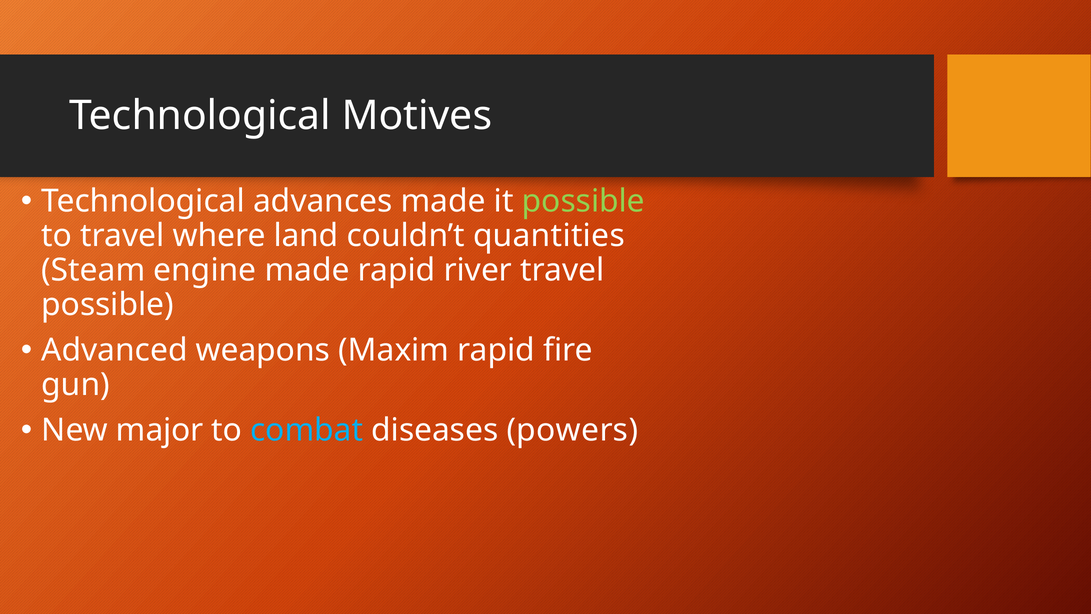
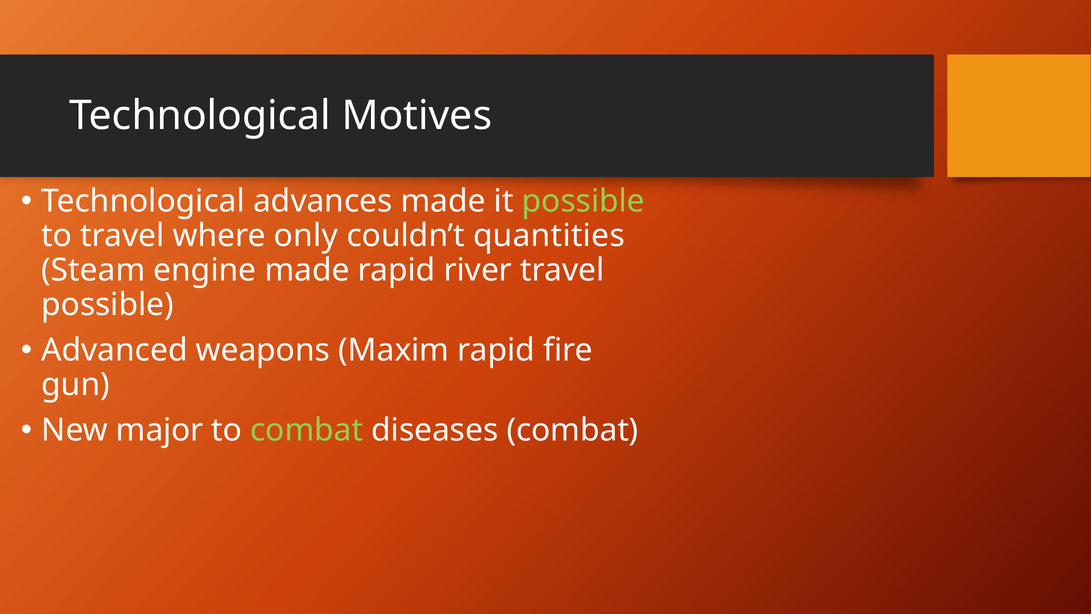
land: land -> only (306, 236)
combat colour: light blue -> light green (307, 430)
diseases powers: powers -> combat (573, 430)
